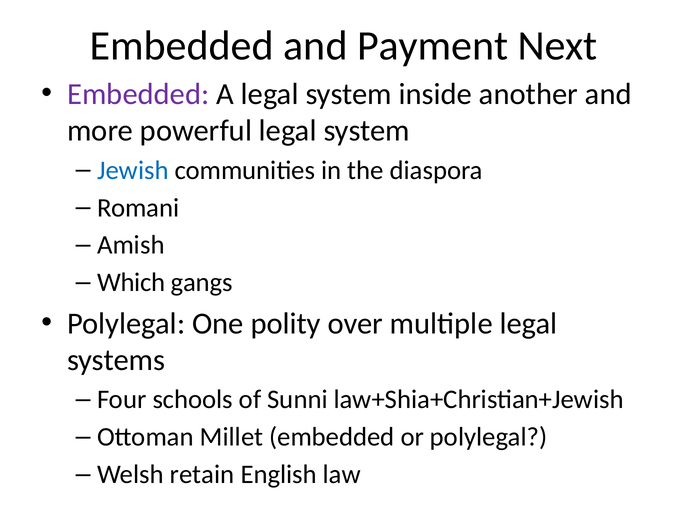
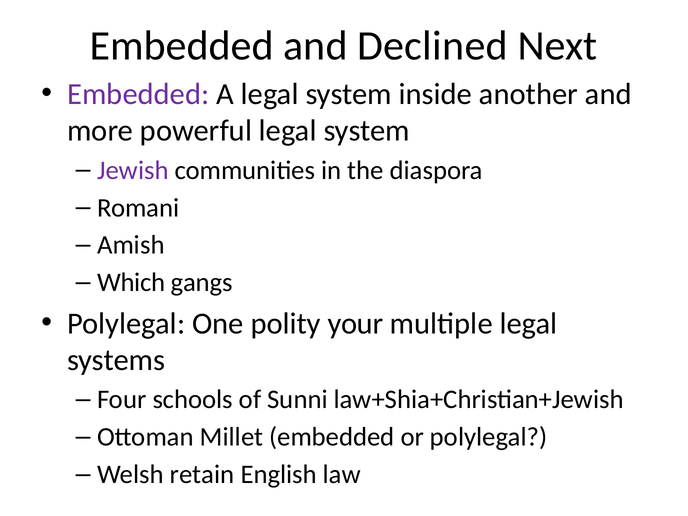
Payment: Payment -> Declined (432, 46)
Jewish colour: blue -> purple (133, 170)
over: over -> your (355, 323)
